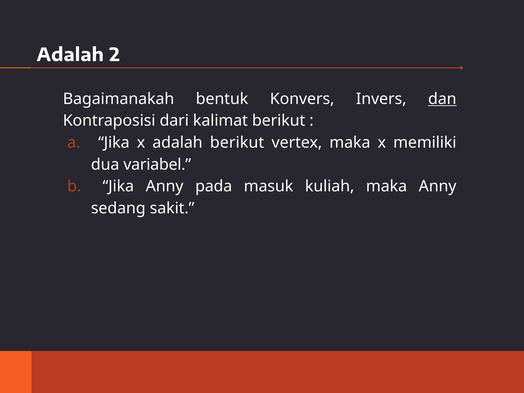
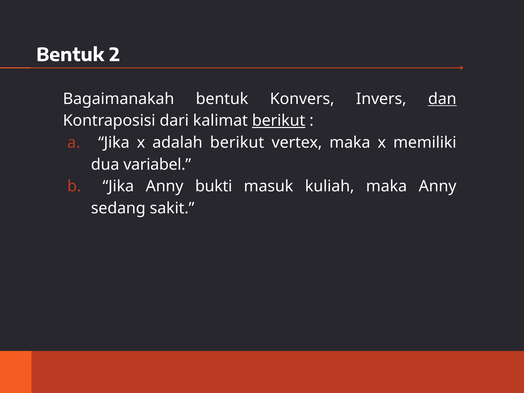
Adalah: Adalah -> Bentuk (70, 55)
berikut underline: none -> present (279, 121)
pada: pada -> bukti (214, 186)
